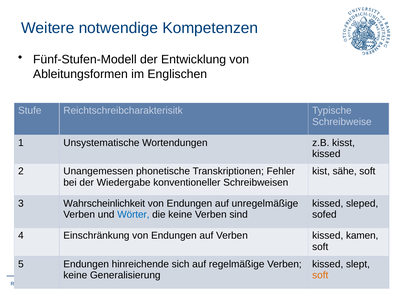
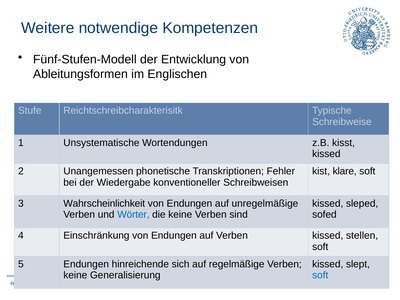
sähe: sähe -> klare (345, 171)
kamen: kamen -> stellen (362, 236)
soft colour: orange -> blue (320, 275)
